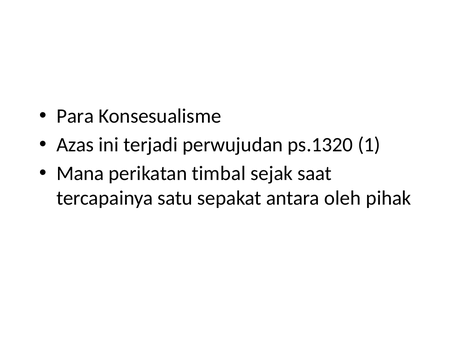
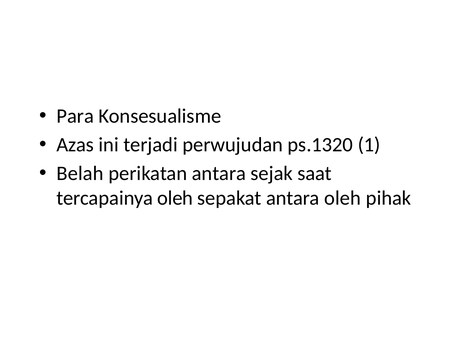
Mana: Mana -> Belah (80, 173)
perikatan timbal: timbal -> antara (219, 173)
tercapainya satu: satu -> oleh (175, 198)
